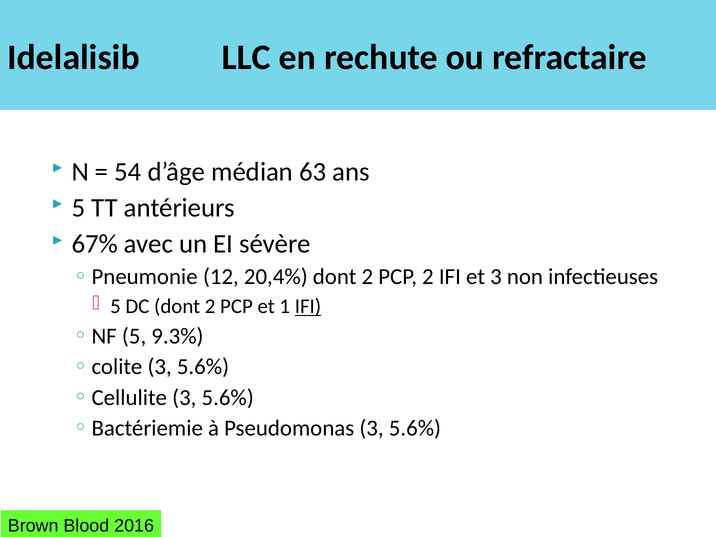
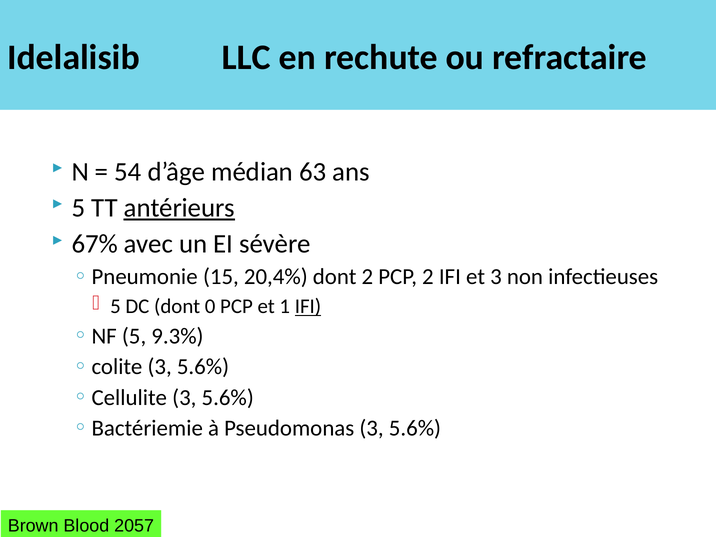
antérieurs underline: none -> present (179, 208)
12: 12 -> 15 (221, 277)
DC dont 2: 2 -> 0 (210, 307)
2016: 2016 -> 2057 (134, 526)
